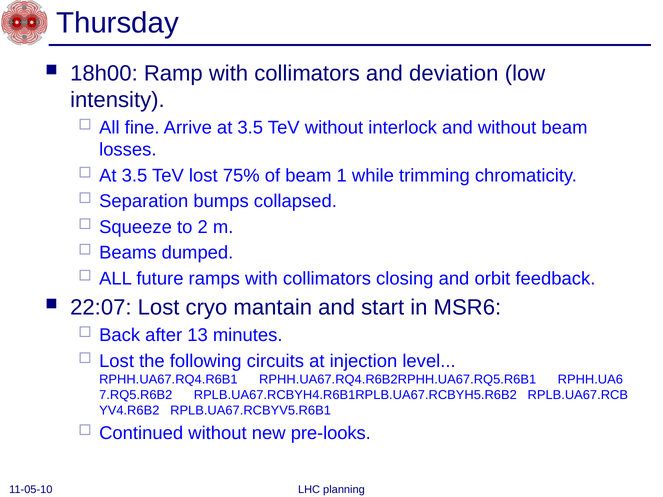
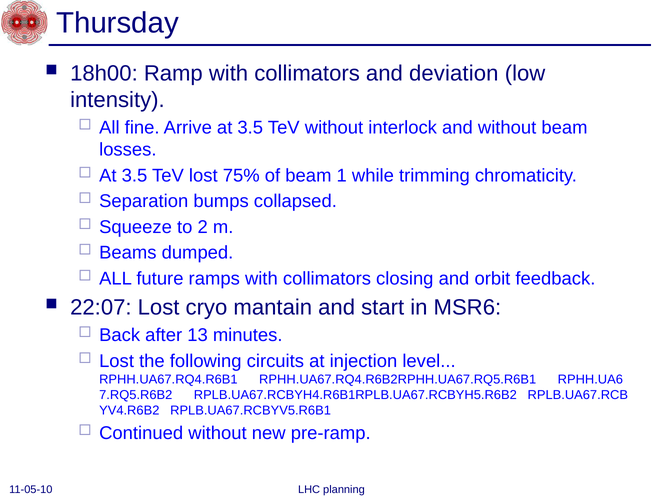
pre-looks: pre-looks -> pre-ramp (331, 433)
